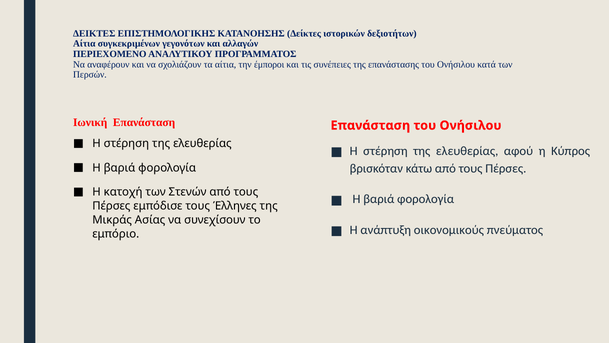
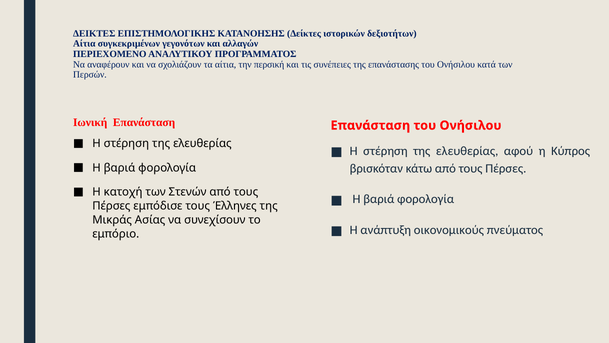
έμποροι: έμποροι -> περσική (269, 64)
